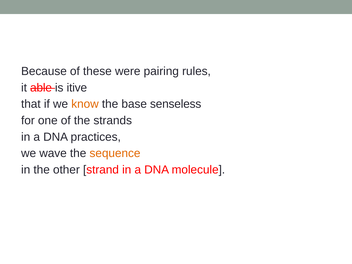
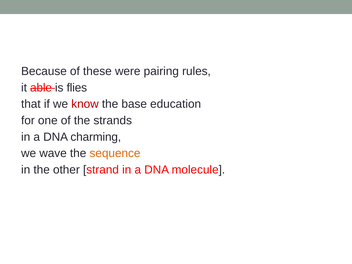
itive: itive -> flies (77, 88)
know colour: orange -> red (85, 104)
senseless: senseless -> education (176, 104)
practices: practices -> charming (96, 137)
